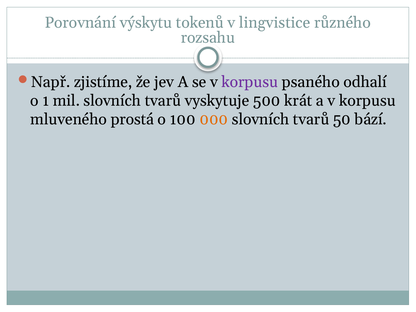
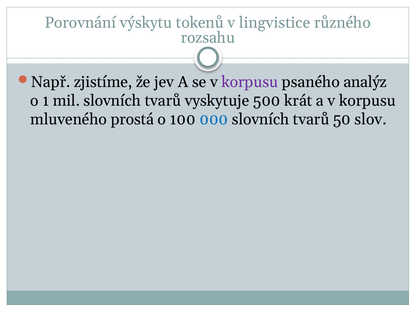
odhalí: odhalí -> analýz (365, 82)
000 colour: orange -> blue (214, 119)
bází: bází -> slov (371, 119)
